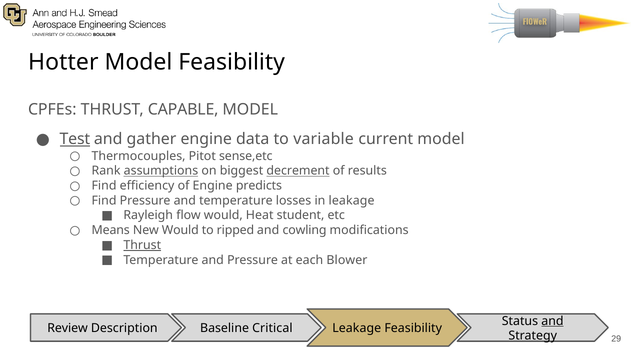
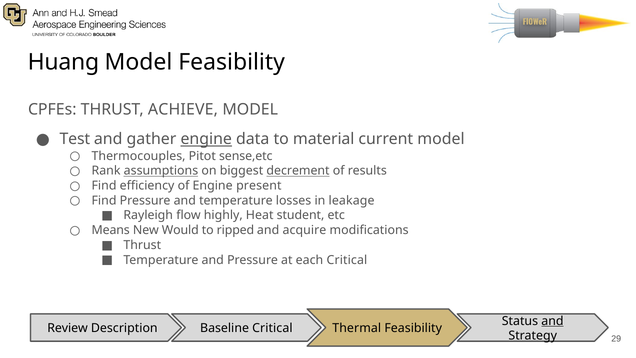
Hotter: Hotter -> Huang (63, 62)
CAPABLE: CAPABLE -> ACHIEVE (183, 109)
Test underline: present -> none (75, 139)
engine underline: none -> present (206, 139)
variable: variable -> material (324, 139)
predicts: predicts -> present (259, 186)
flow would: would -> highly (223, 215)
cowling: cowling -> acquire (304, 230)
Thrust underline: present -> none (142, 245)
each Blower: Blower -> Critical (347, 260)
Leakage: Leakage -> Thermal (357, 328)
